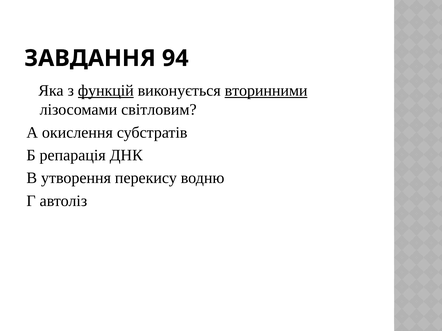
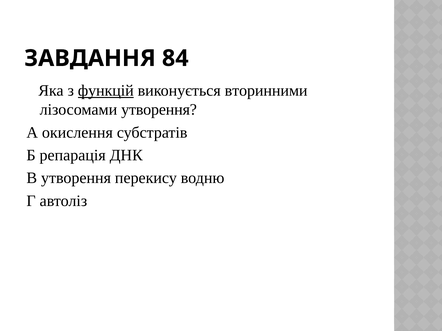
94: 94 -> 84 (175, 58)
вторинними underline: present -> none (266, 91)
лізосомами світловим: світловим -> утворення (159, 110)
